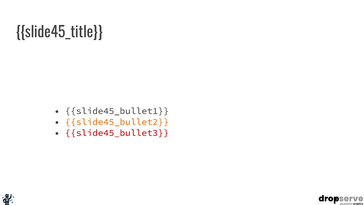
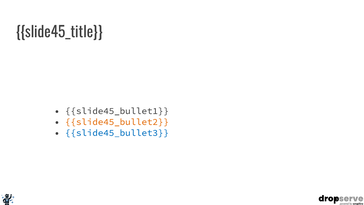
slide45_bullet3 colour: red -> blue (117, 133)
